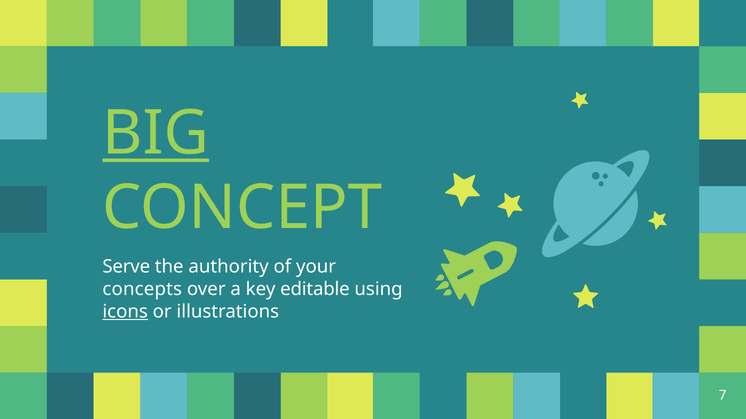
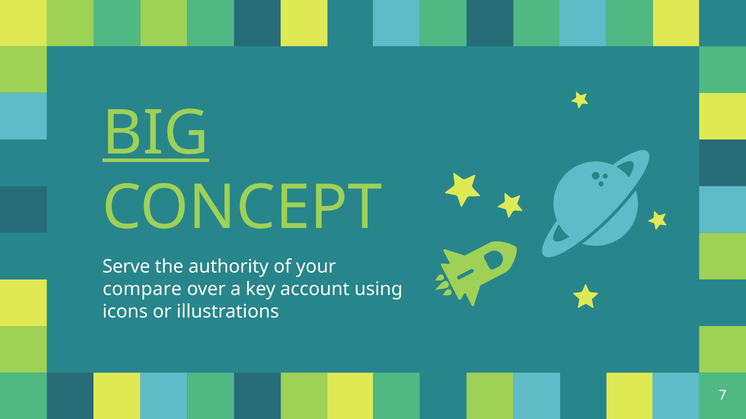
concepts: concepts -> compare (142, 290)
editable: editable -> account (315, 290)
icons underline: present -> none (125, 312)
